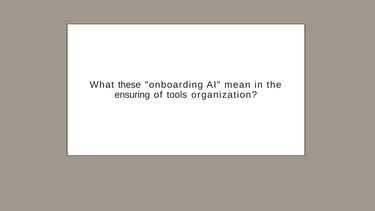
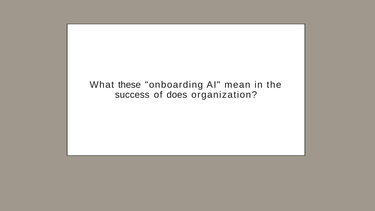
ensuring: ensuring -> success (132, 95)
tools: tools -> does (177, 95)
